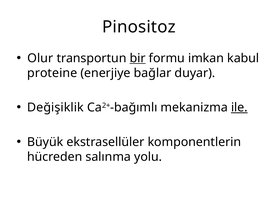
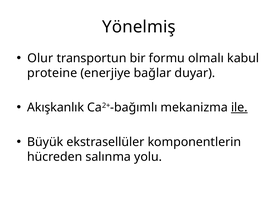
Pinositoz: Pinositoz -> Yönelmiş (139, 27)
bir underline: present -> none (138, 58)
imkan: imkan -> olmalı (206, 58)
Değişiklik: Değişiklik -> Akışkanlık (56, 108)
